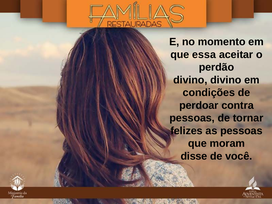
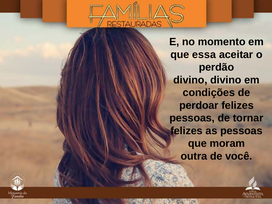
perdoar contra: contra -> felizes (238, 105)
disse: disse -> outra (194, 156)
